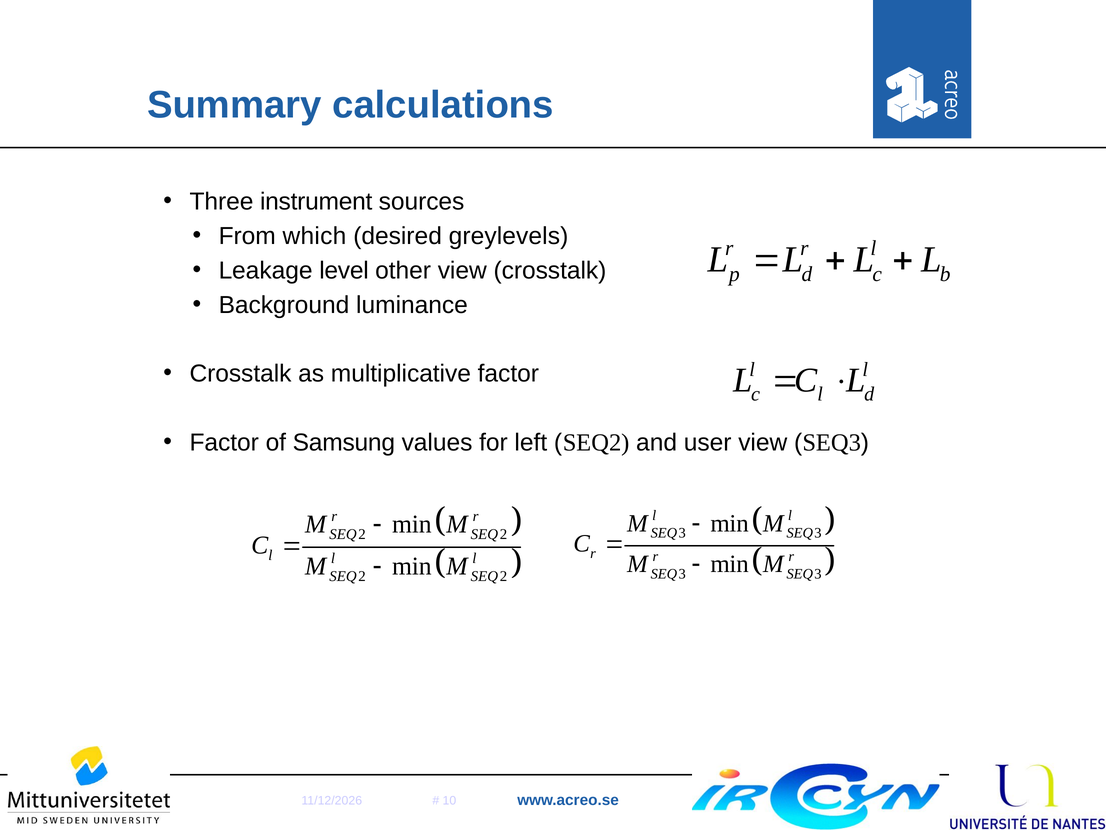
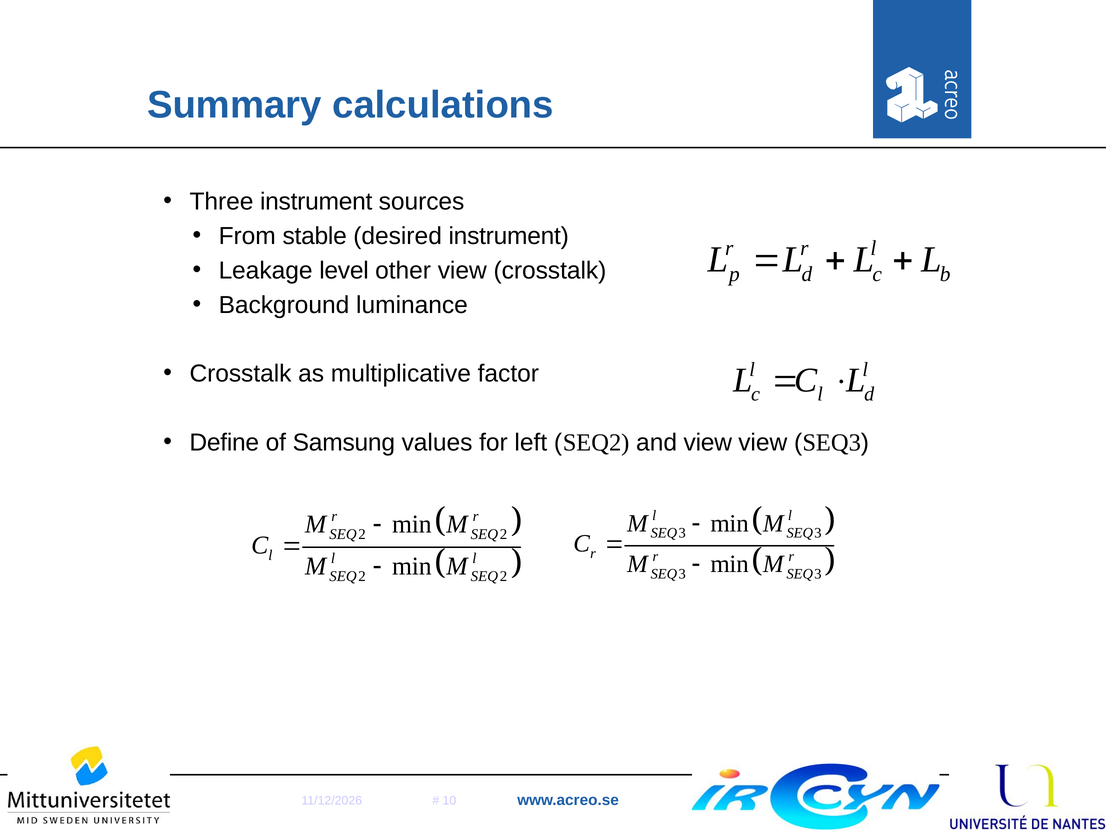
which: which -> stable (315, 236)
desired greylevels: greylevels -> instrument (509, 236)
Factor: Factor -> Define (224, 442)
and user: user -> view (708, 442)
